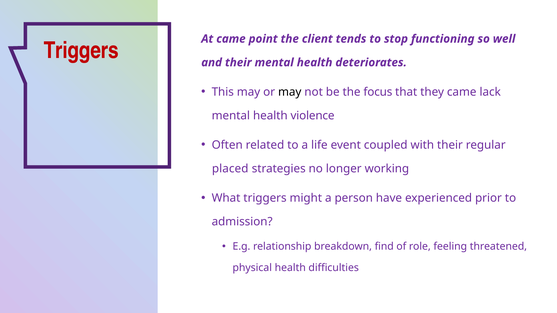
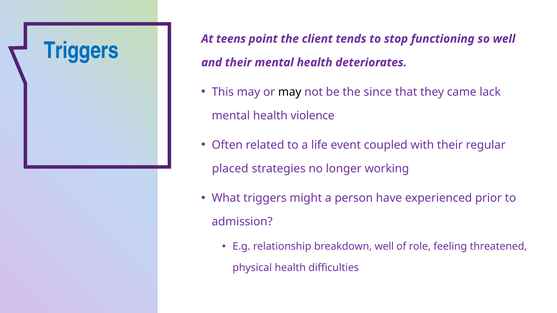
Triggers colour: red -> blue (81, 50)
At came: came -> teens (231, 39)
focus: focus -> since (378, 92)
breakdown find: find -> well (384, 247)
